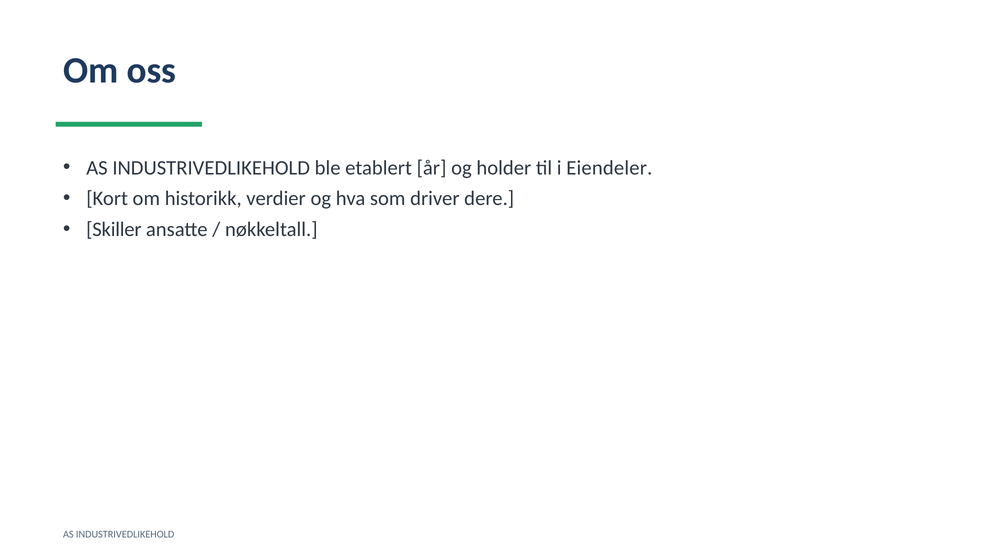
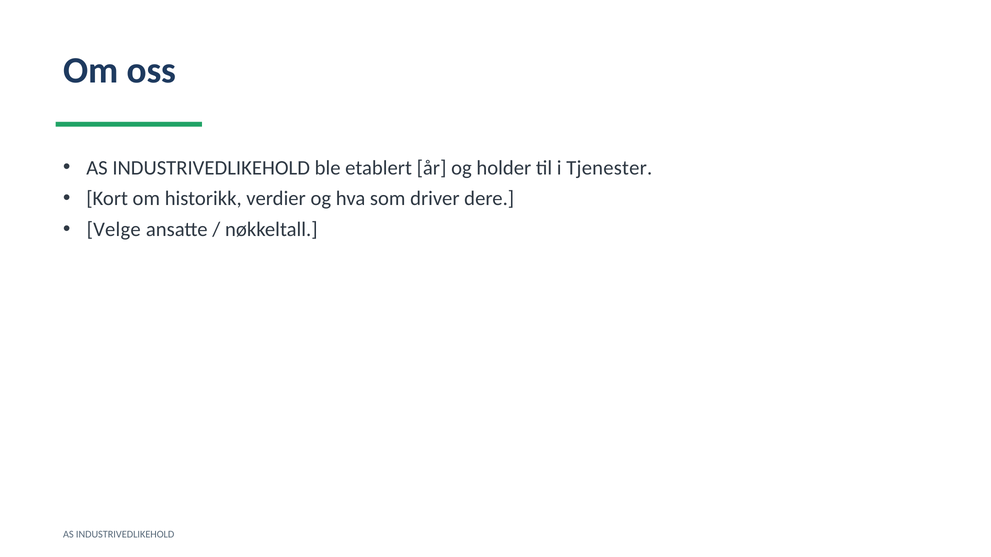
Eiendeler: Eiendeler -> Tjenester (609, 168)
Skiller: Skiller -> Velge (114, 230)
